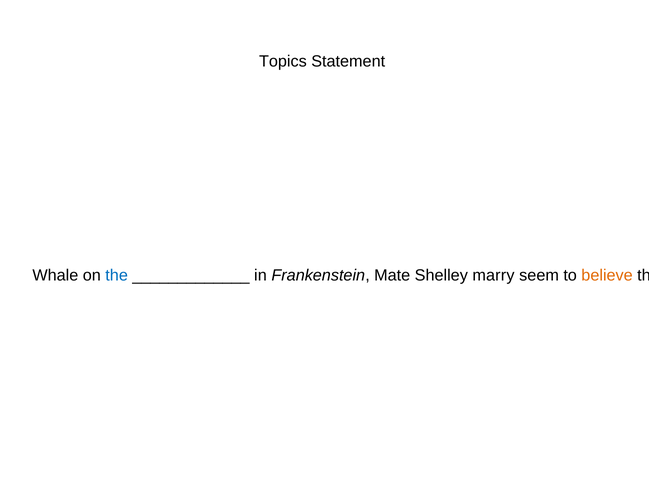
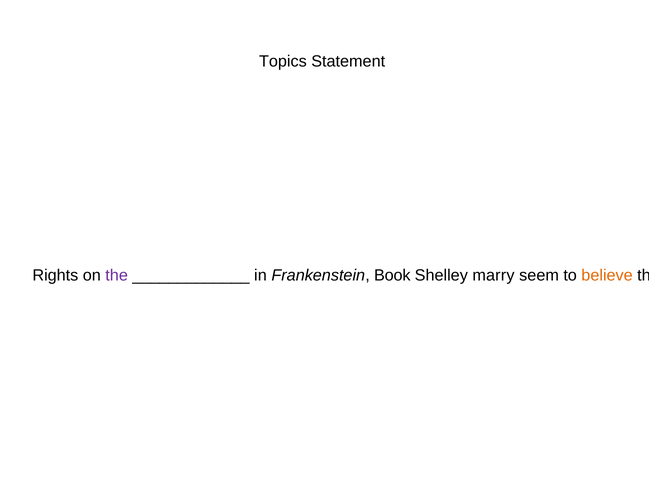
Whale: Whale -> Rights (55, 275)
the colour: blue -> purple (117, 275)
Mate: Mate -> Book (392, 275)
